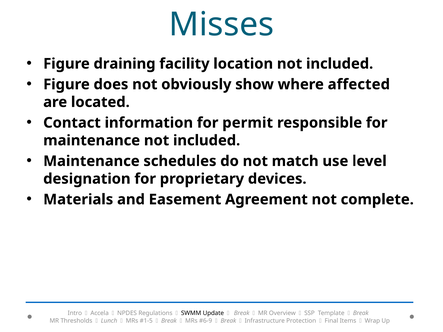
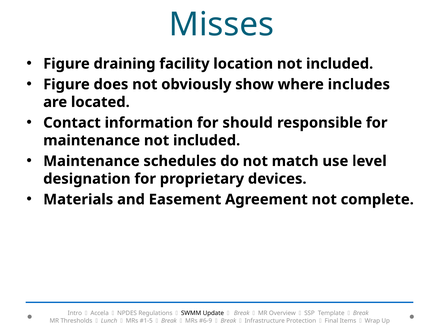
affected: affected -> includes (359, 84)
permit: permit -> should (248, 123)
